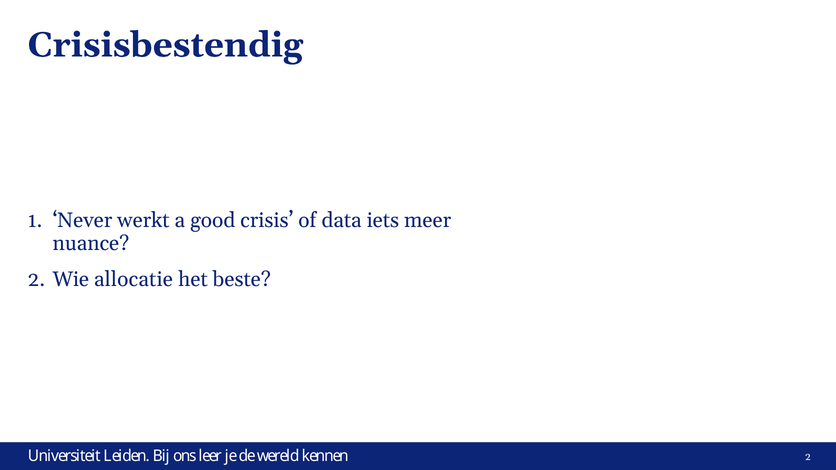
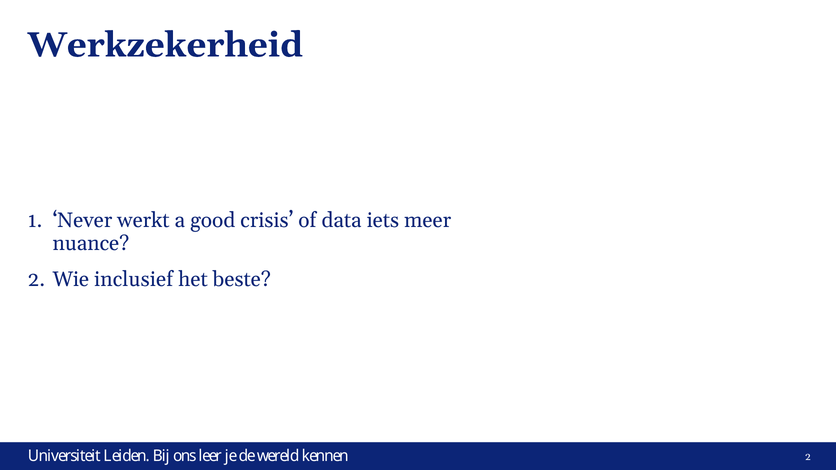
Crisisbestendig: Crisisbestendig -> Werkzekerheid (165, 45)
allocatie: allocatie -> inclusief (134, 280)
